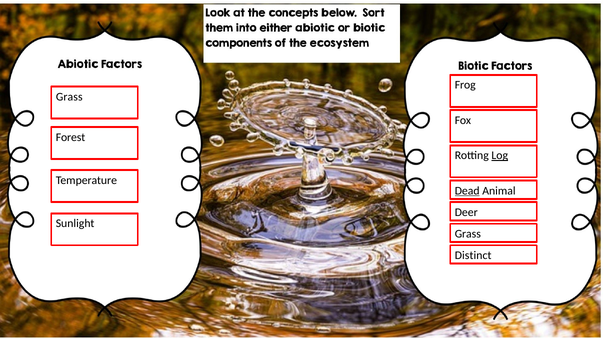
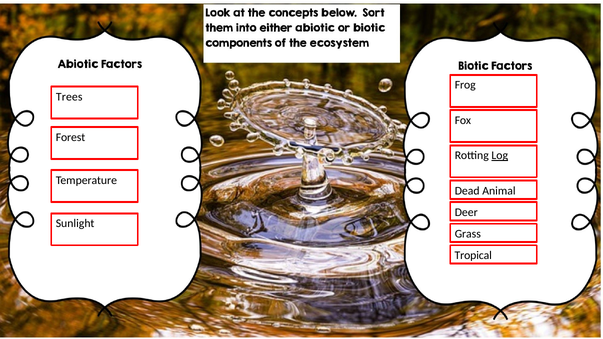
Grass: Grass -> Trees (69, 97)
Dead underline: present -> none (467, 191)
Distinct: Distinct -> Tropical (473, 256)
